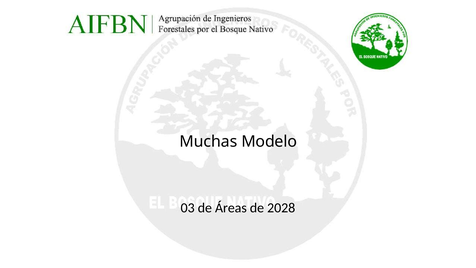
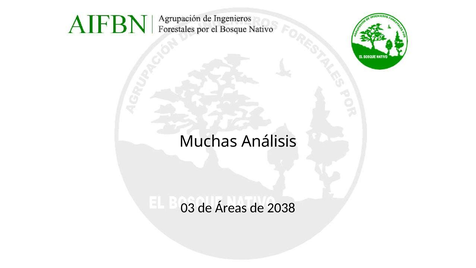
Modelo: Modelo -> Análisis (269, 141)
2028: 2028 -> 2038 (281, 208)
